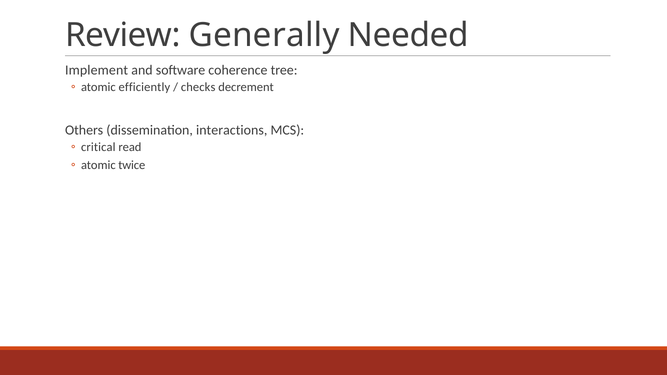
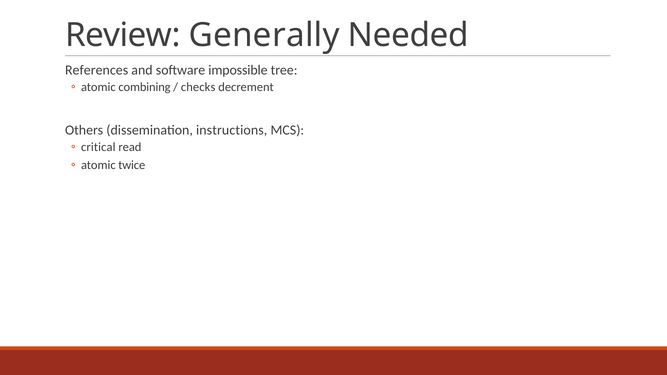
Implement: Implement -> References (97, 70)
coherence: coherence -> impossible (238, 70)
efficiently: efficiently -> combining (145, 87)
interactions: interactions -> instructions (232, 130)
